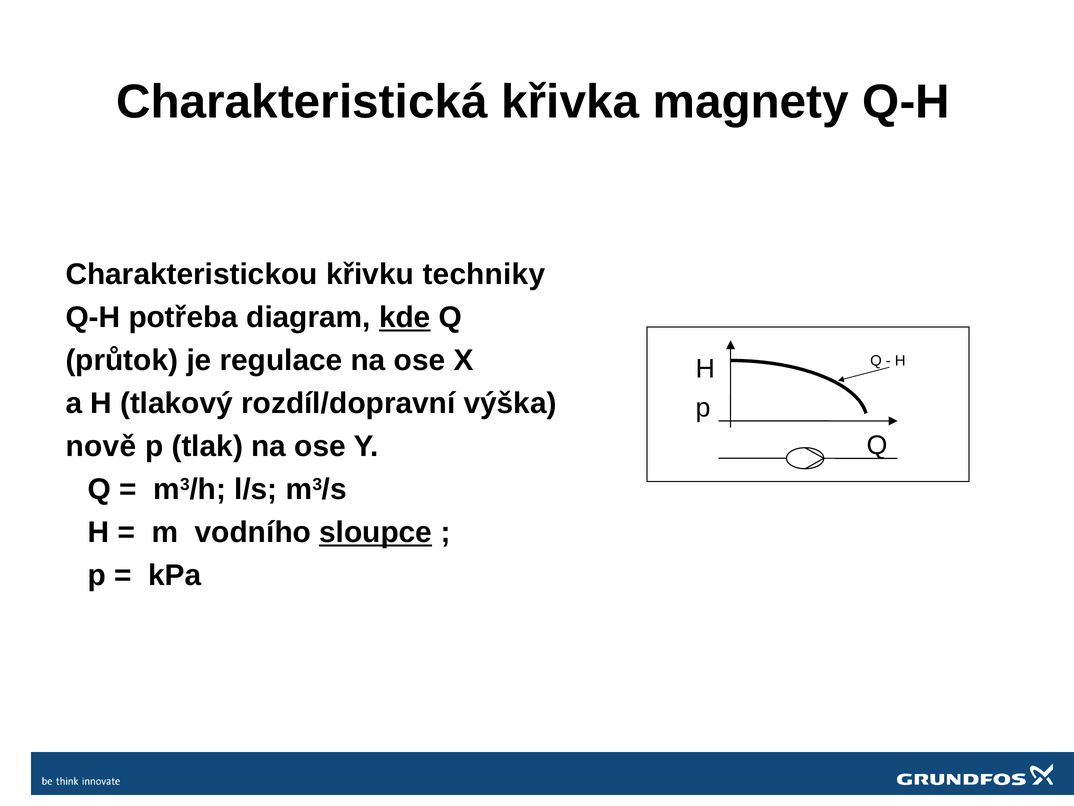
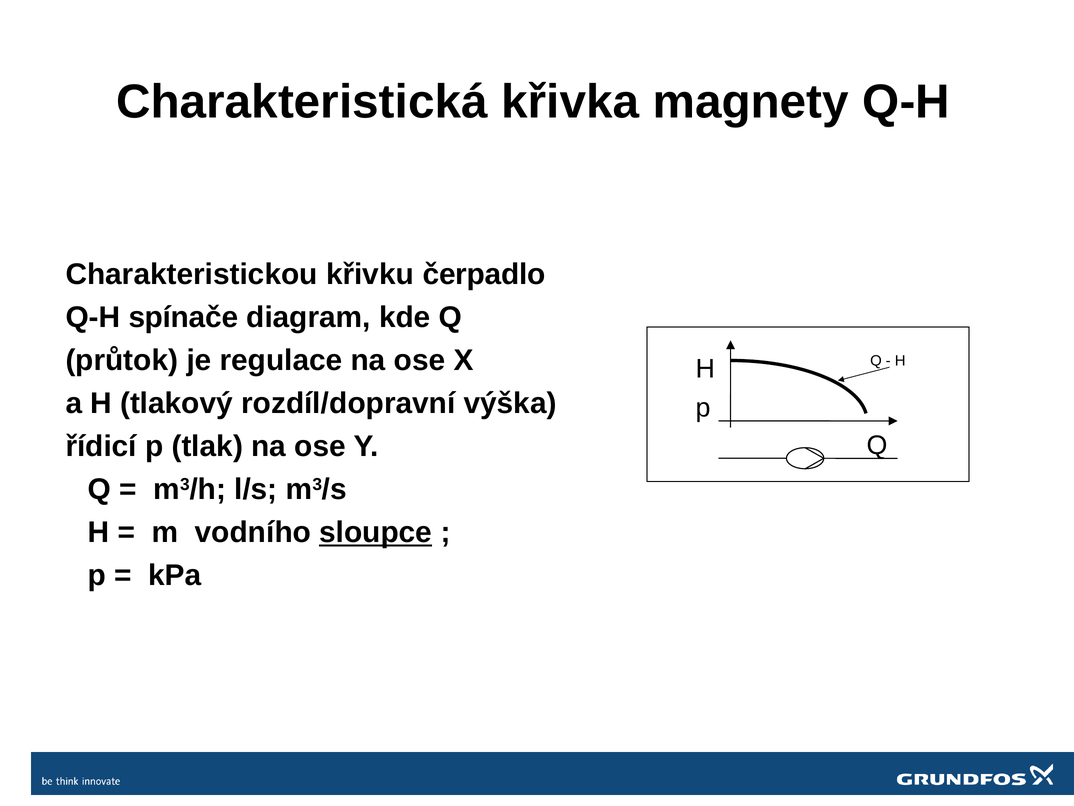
techniky: techniky -> čerpadlo (484, 274)
potřeba: potřeba -> spínače (183, 317)
kde underline: present -> none (405, 317)
nově: nově -> řídicí (101, 446)
